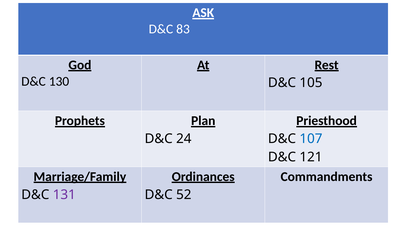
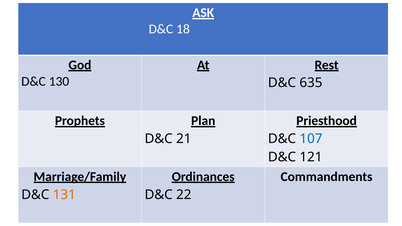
83: 83 -> 18 (183, 29)
105: 105 -> 635 (311, 83)
24: 24 -> 21 (184, 139)
131 colour: purple -> orange (64, 195)
52: 52 -> 22 (184, 195)
